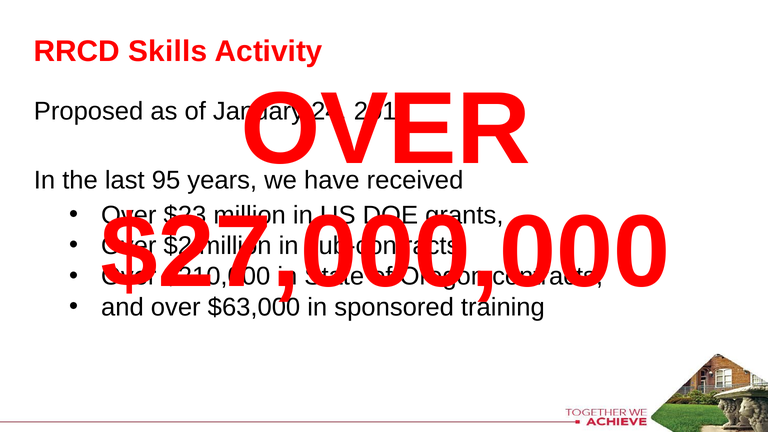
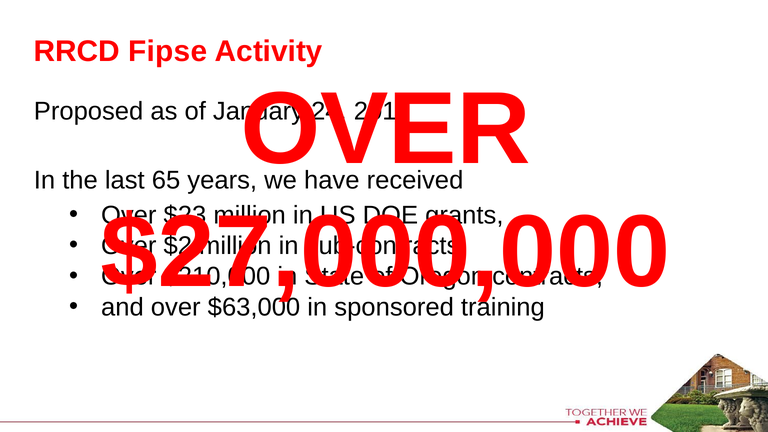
Skills: Skills -> Fipse (168, 51)
95: 95 -> 65 (166, 181)
